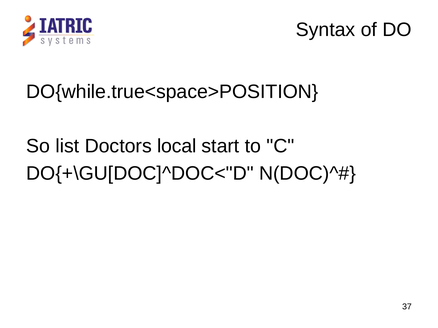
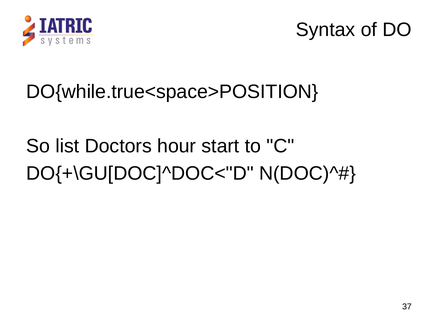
local: local -> hour (177, 146)
